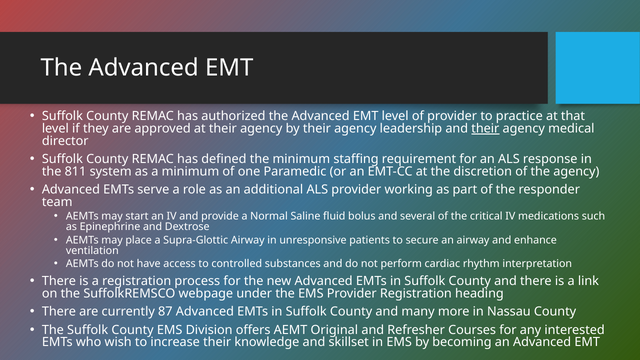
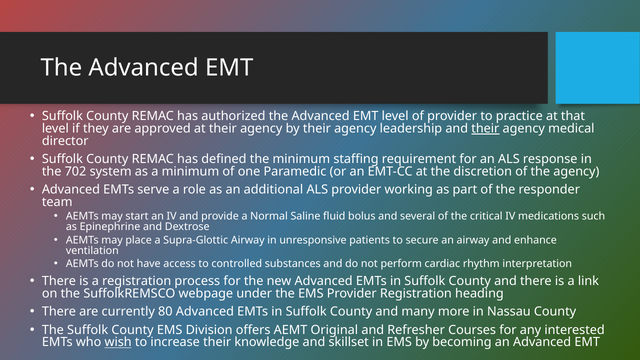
811: 811 -> 702 (75, 171)
87: 87 -> 80 (165, 312)
wish underline: none -> present (118, 342)
